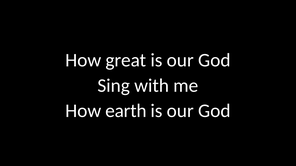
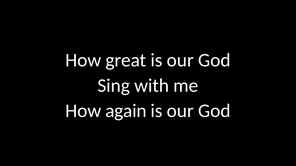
earth: earth -> again (126, 111)
